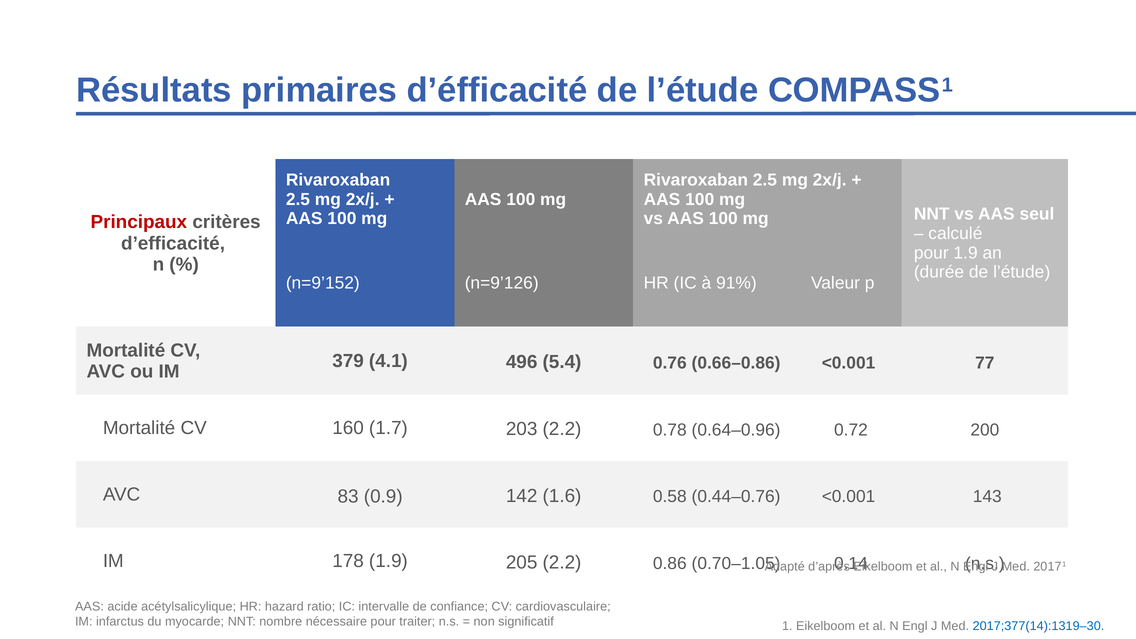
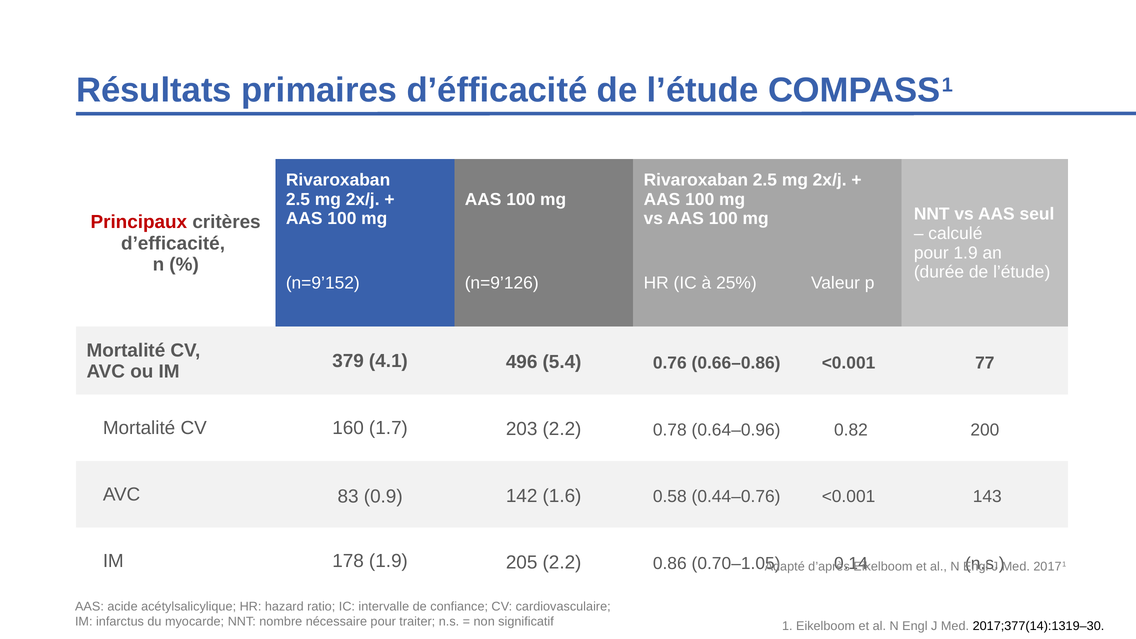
91%: 91% -> 25% (736, 283)
0.72: 0.72 -> 0.82 (851, 430)
2017;377(14):1319–30 colour: blue -> black (1038, 626)
